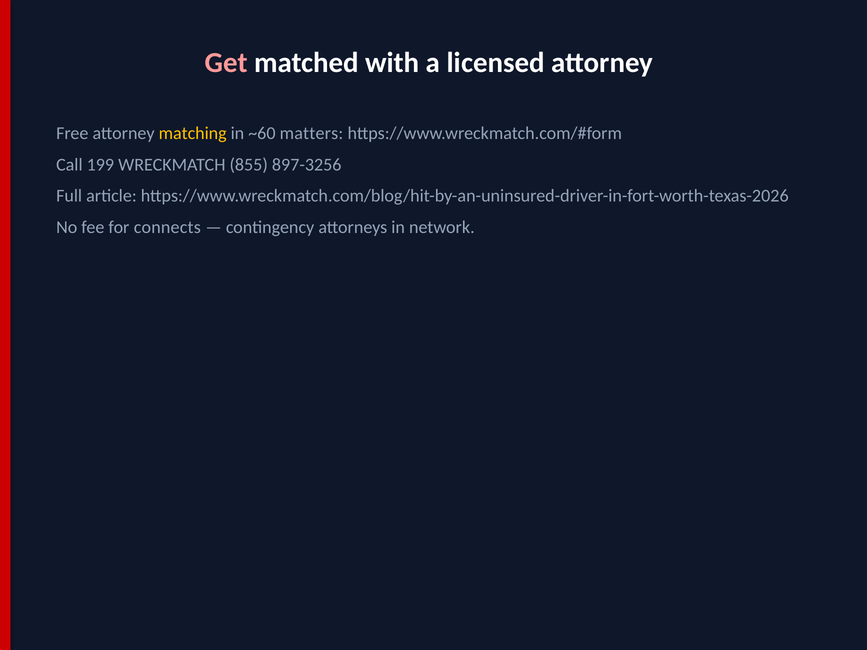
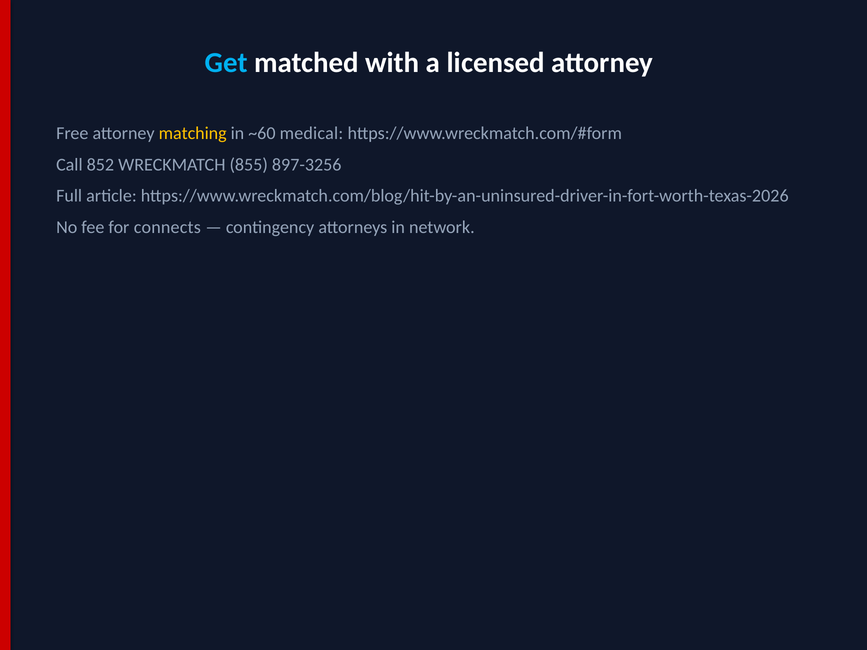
Get colour: pink -> light blue (226, 63)
matters: matters -> medical (311, 133)
199: 199 -> 852 (100, 165)
